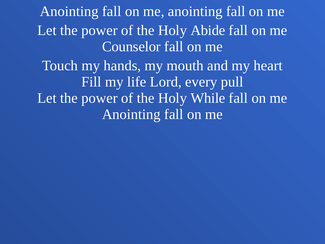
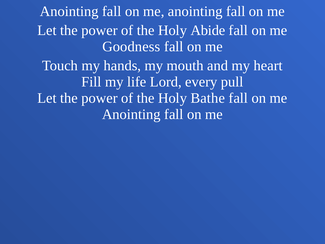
Counselor: Counselor -> Goodness (131, 46)
While: While -> Bathe (208, 98)
